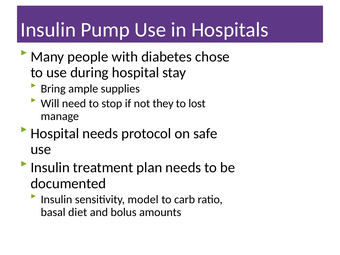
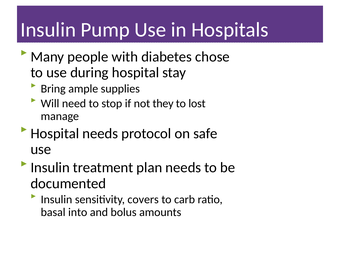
model: model -> covers (143, 200)
diet: diet -> into (78, 212)
